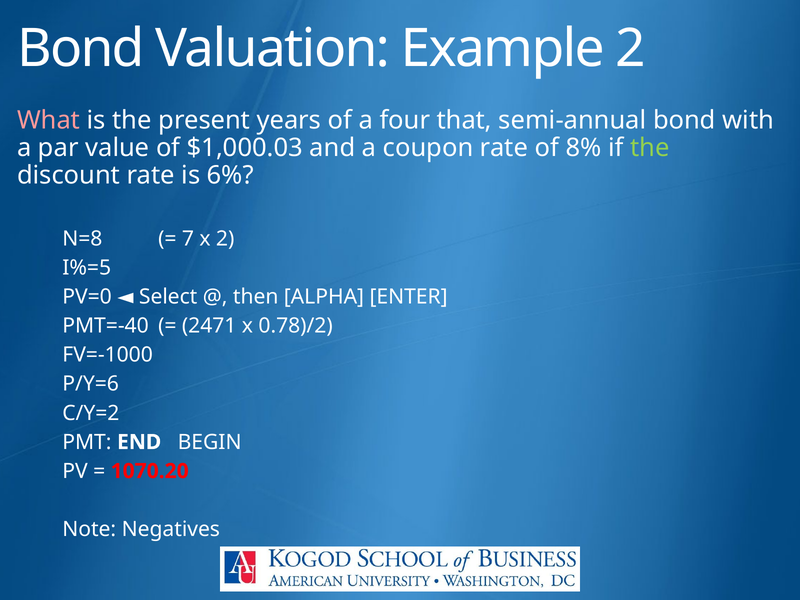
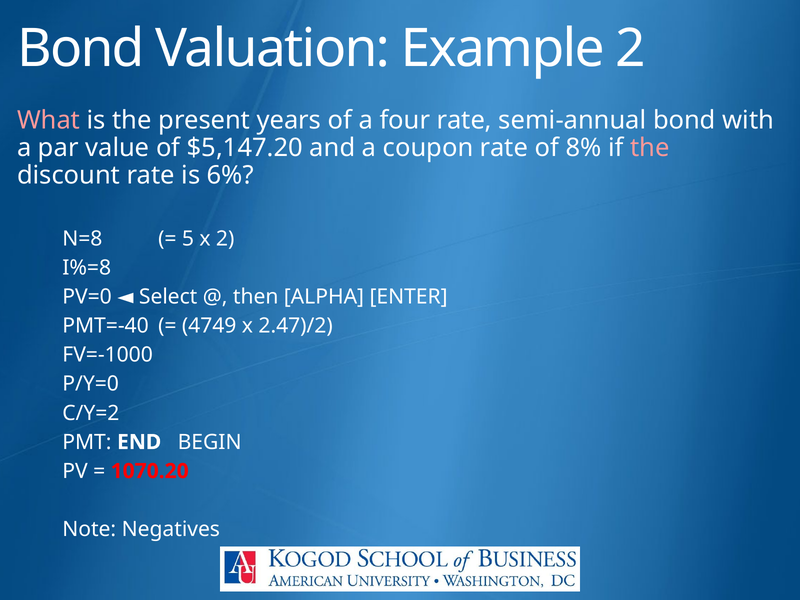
four that: that -> rate (464, 120)
$1,000.03: $1,000.03 -> $5,147.20 (245, 148)
the colour: light green -> pink (650, 148)
7: 7 -> 5 (188, 239)
I%=5: I%=5 -> I%=8 (87, 268)
2471: 2471 -> 4749 (209, 326)
0.78)/2: 0.78)/2 -> 2.47)/2 (296, 326)
P/Y=6: P/Y=6 -> P/Y=0 (91, 384)
